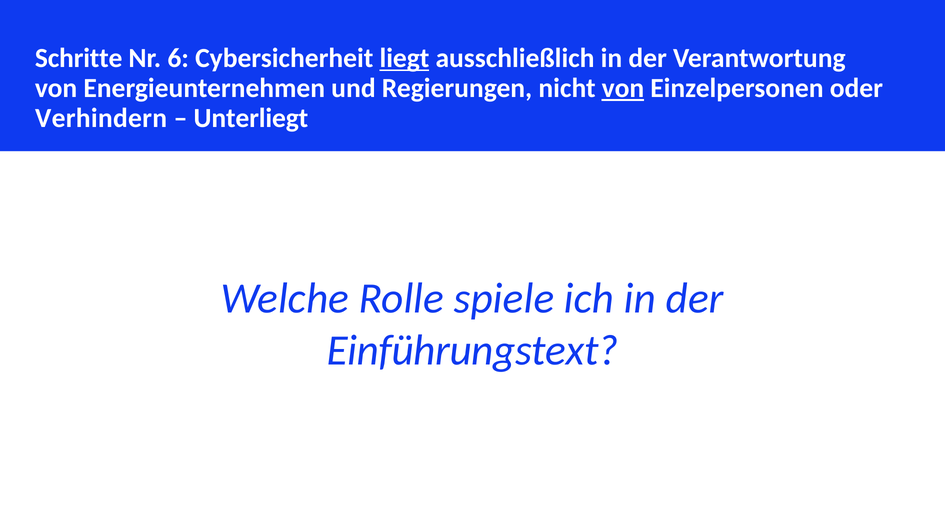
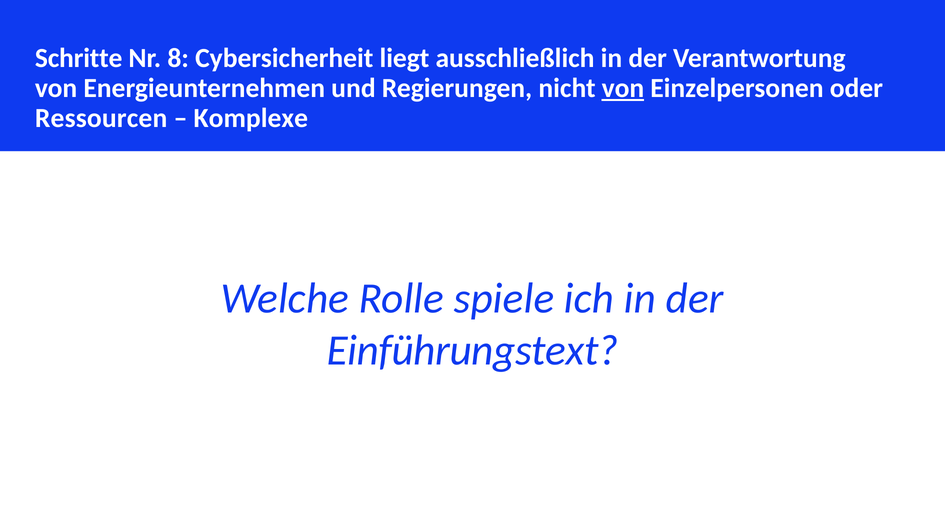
6: 6 -> 8 (178, 58)
liegt underline: present -> none (404, 58)
Verhindern: Verhindern -> Ressourcen (101, 118)
Unterliegt: Unterliegt -> Komplexe (251, 118)
